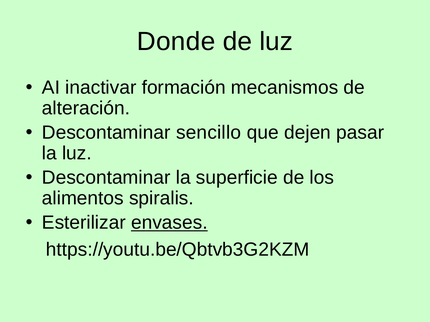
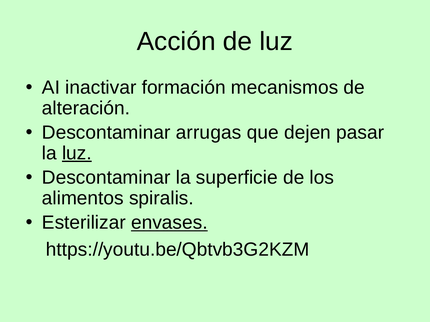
Donde: Donde -> Acción (176, 42)
sencillo: sencillo -> arrugas (209, 133)
luz underline: none -> present (77, 153)
